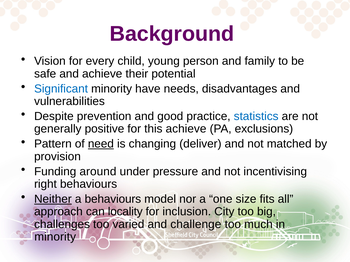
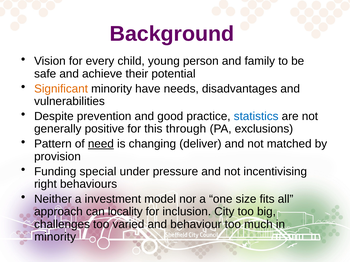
Significant colour: blue -> orange (61, 89)
this achieve: achieve -> through (186, 129)
around: around -> special (98, 172)
Neither underline: present -> none (53, 199)
a behaviours: behaviours -> investment (113, 199)
challenge: challenge -> behaviour (196, 225)
